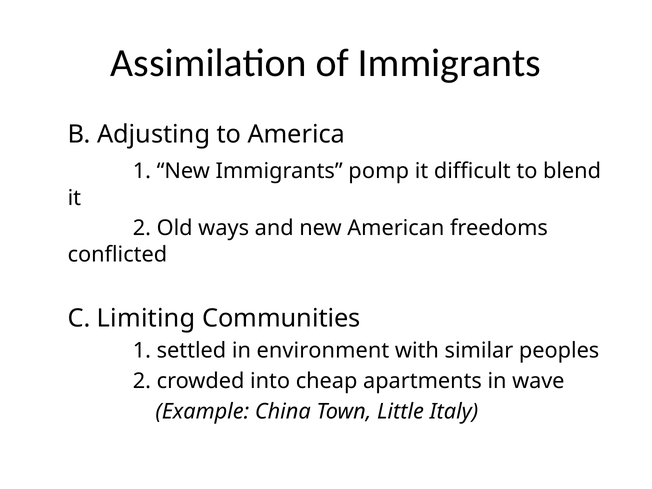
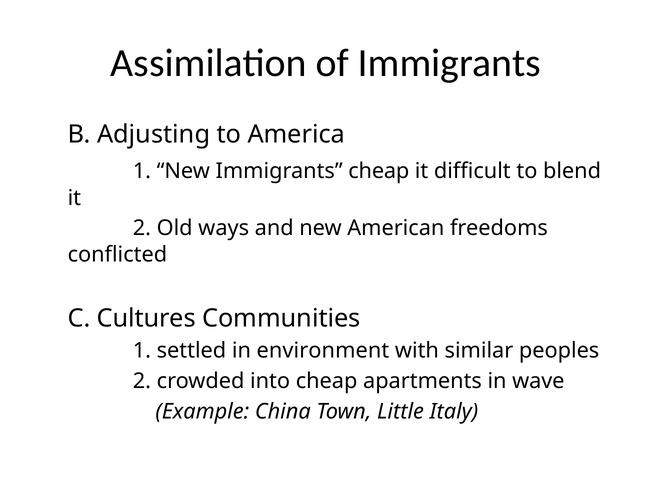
Immigrants pomp: pomp -> cheap (379, 171)
Limiting: Limiting -> Cultures (146, 318)
